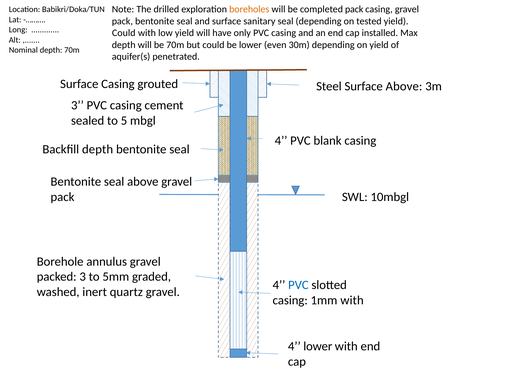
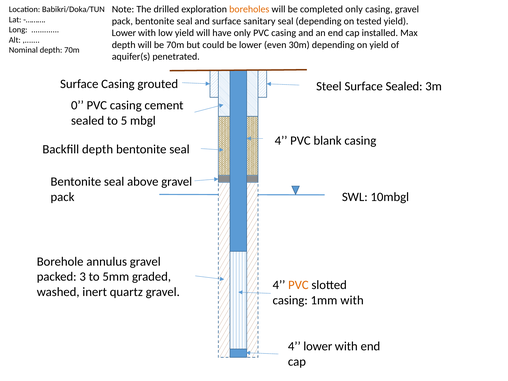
completed pack: pack -> only (354, 9)
Could: Could -> Lower (124, 33)
Surface Above: Above -> Sealed (404, 86)
3: 3 -> 0 (77, 105)
PVC colour: blue -> orange (298, 285)
